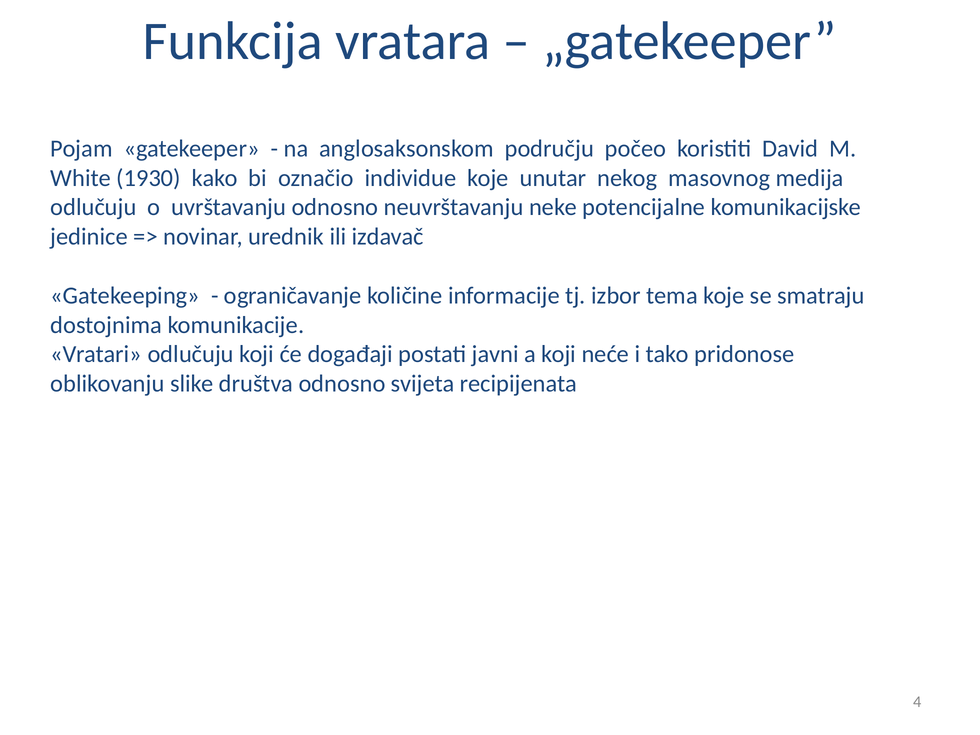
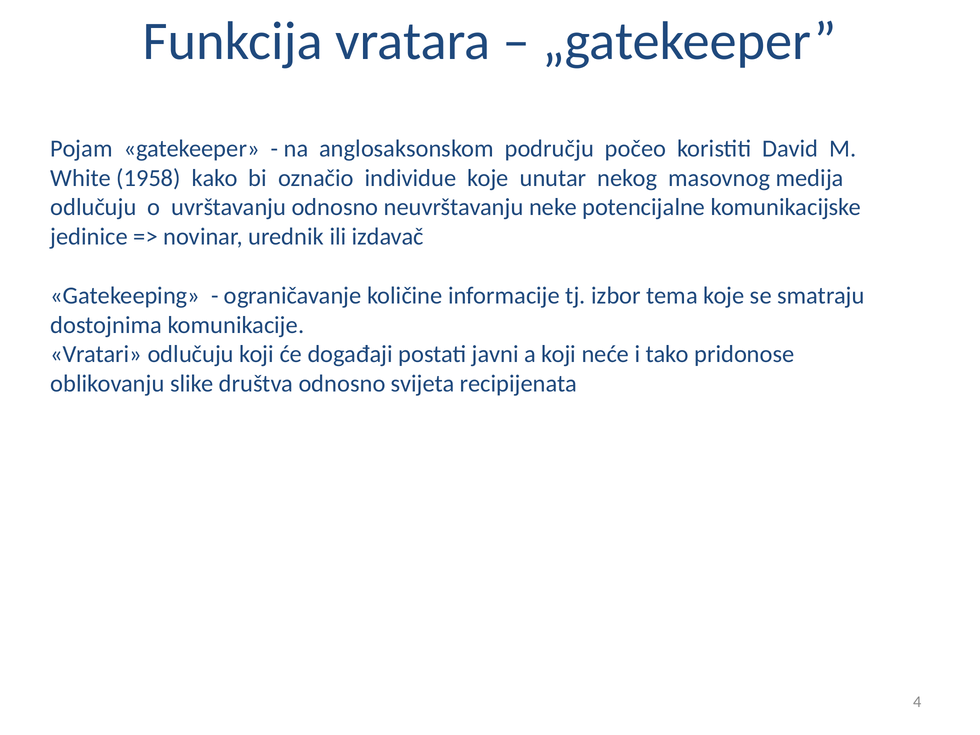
1930: 1930 -> 1958 (149, 178)
